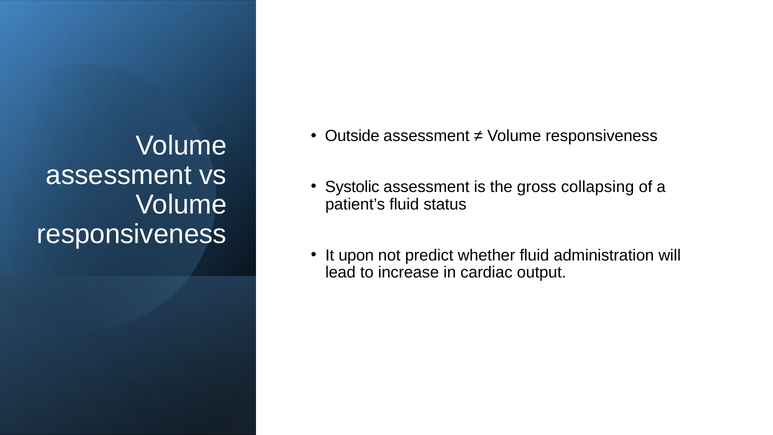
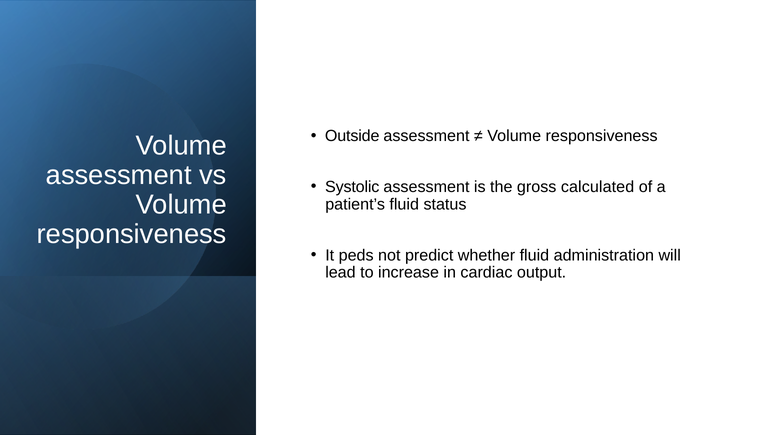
collapsing: collapsing -> calculated (598, 187)
upon: upon -> peds (356, 255)
